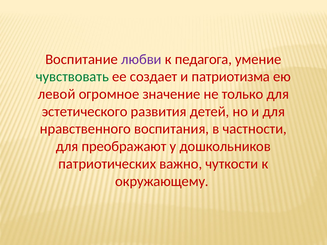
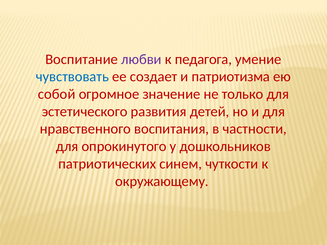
чувствовать colour: green -> blue (72, 77)
левой: левой -> собой (57, 94)
преображают: преображают -> опрокинутого (124, 147)
важно: важно -> синем (181, 164)
